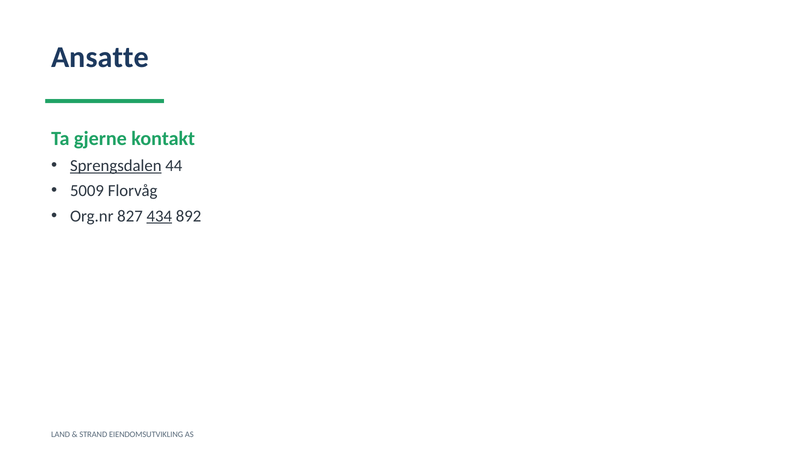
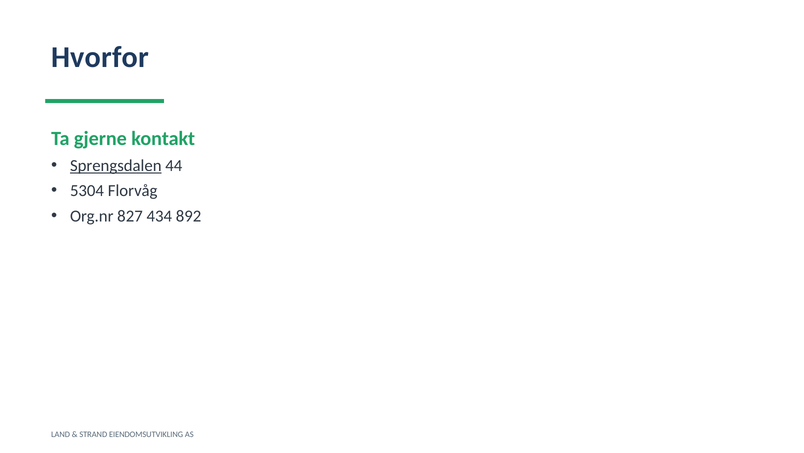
Ansatte: Ansatte -> Hvorfor (100, 57)
5009: 5009 -> 5304 (87, 190)
434 underline: present -> none (159, 216)
